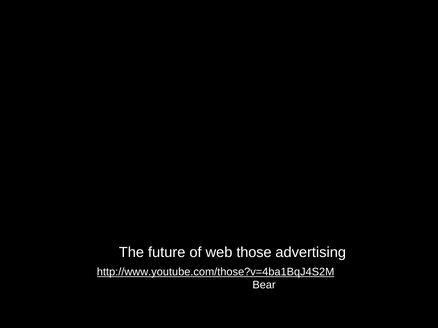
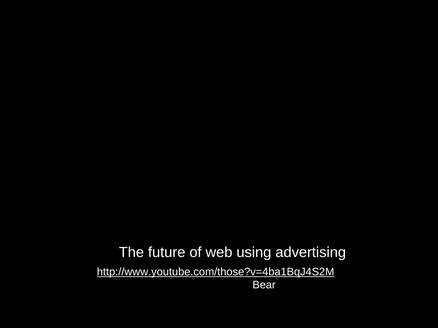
those: those -> using (254, 253)
